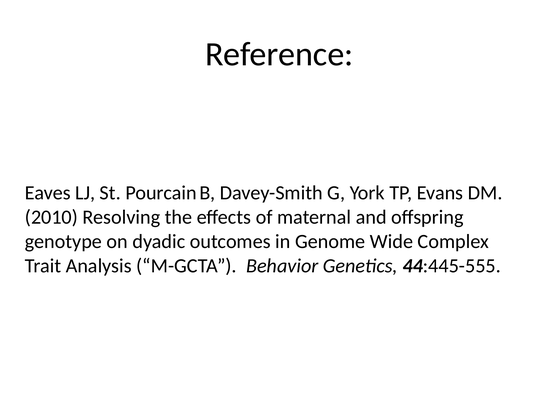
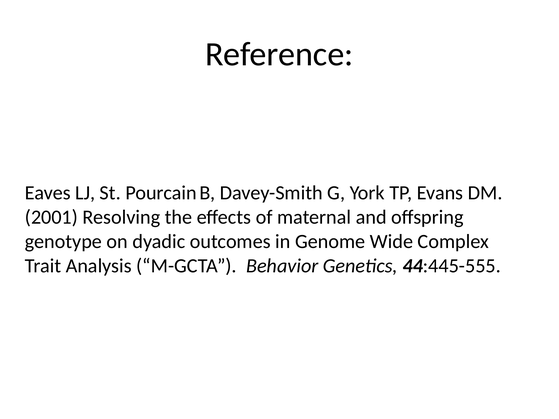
2010: 2010 -> 2001 (51, 217)
